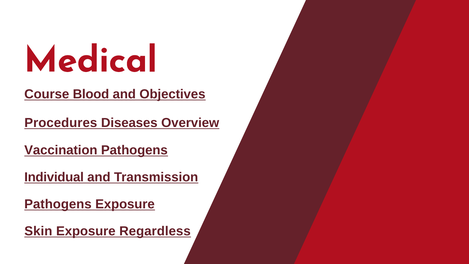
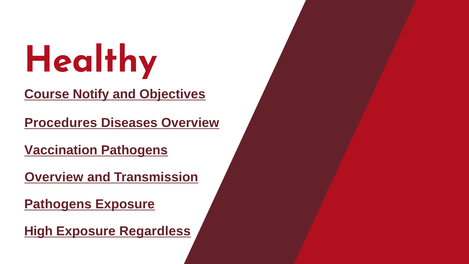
Medical: Medical -> Healthy (91, 60)
Blood: Blood -> Notify (91, 94)
Individual: Individual -> Overview (54, 177)
Skin: Skin -> High (38, 231)
